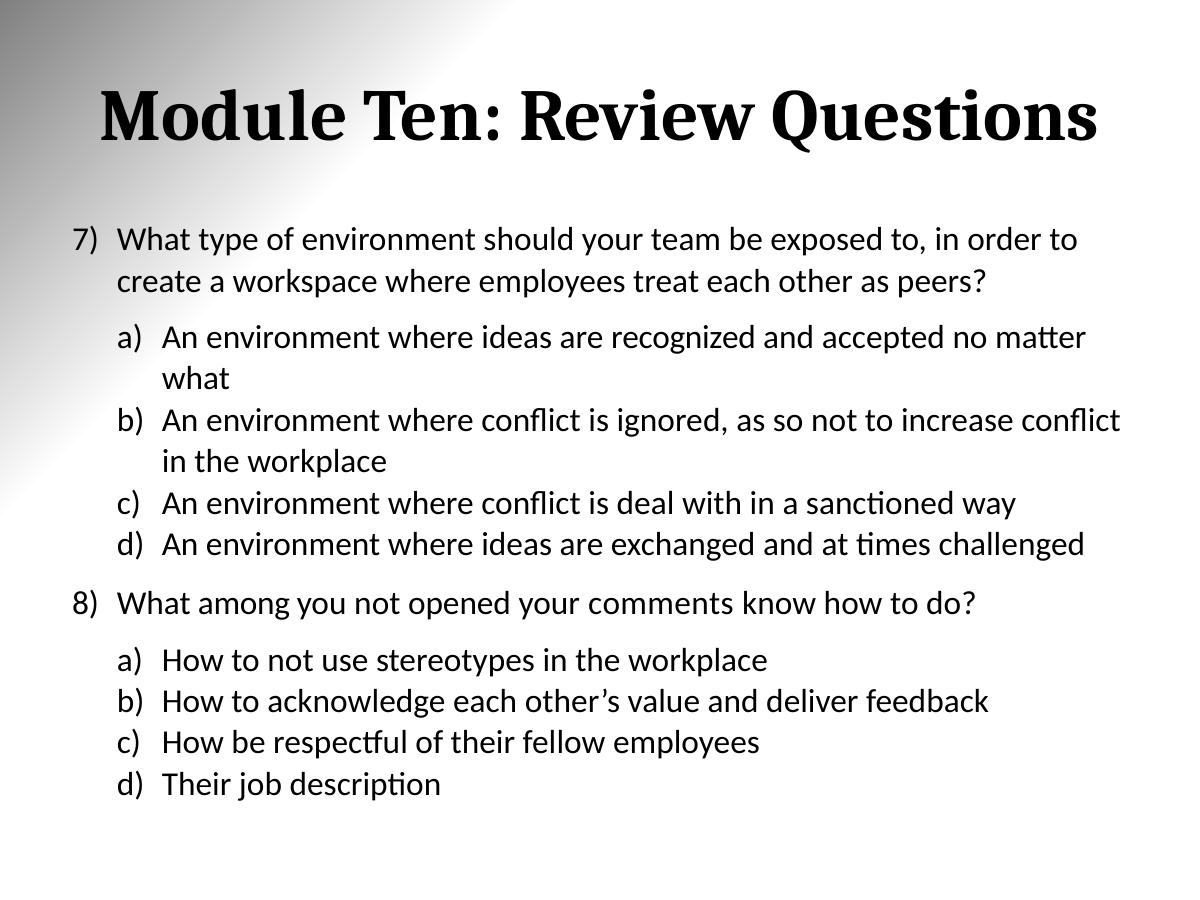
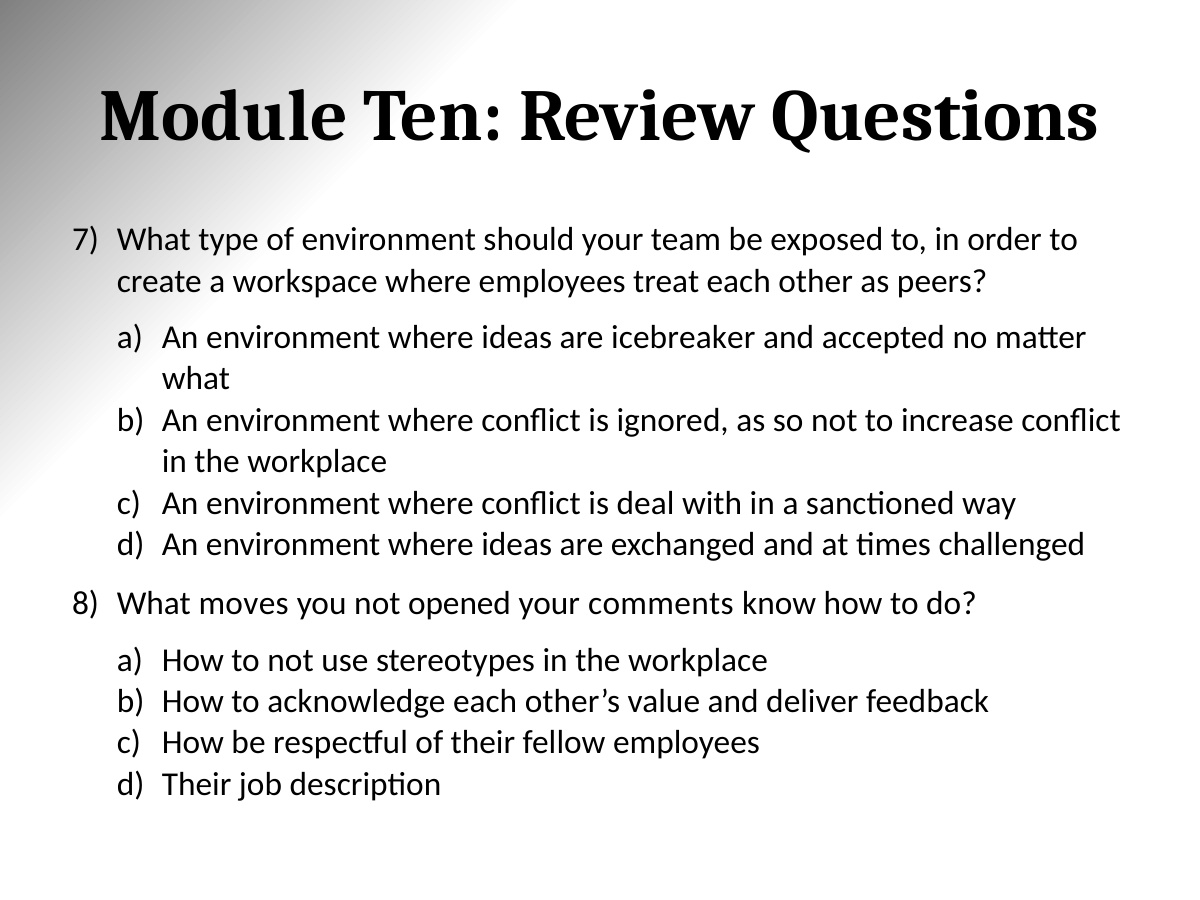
recognized: recognized -> icebreaker (683, 337)
among: among -> moves (244, 604)
